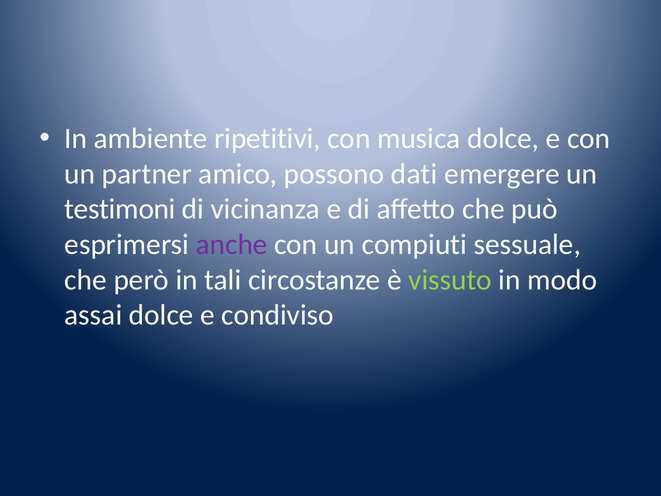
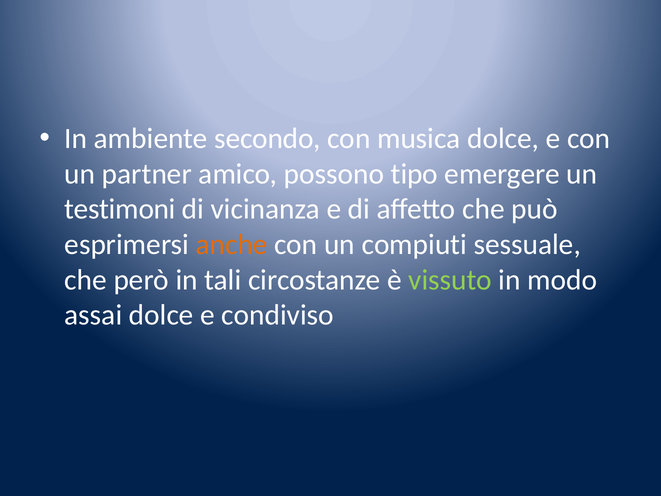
ripetitivi: ripetitivi -> secondo (268, 139)
dati: dati -> tipo (414, 174)
anche colour: purple -> orange (232, 244)
